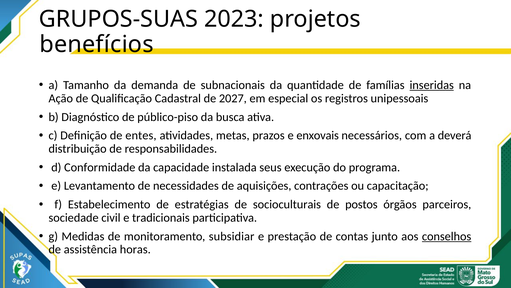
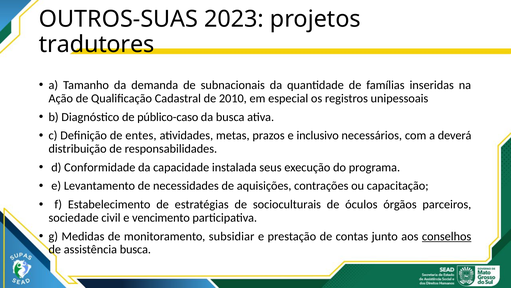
GRUPOS-SUAS: GRUPOS-SUAS -> OUTROS-SUAS (118, 19)
benefícios: benefícios -> tradutores (97, 44)
inseridas underline: present -> none (432, 85)
2027: 2027 -> 2010 (233, 98)
público-piso: público-piso -> público-caso (168, 117)
enxovais: enxovais -> inclusivo (318, 135)
postos: postos -> óculos (361, 204)
tradicionais: tradicionais -> vencimento (161, 217)
assistência horas: horas -> busca (135, 249)
